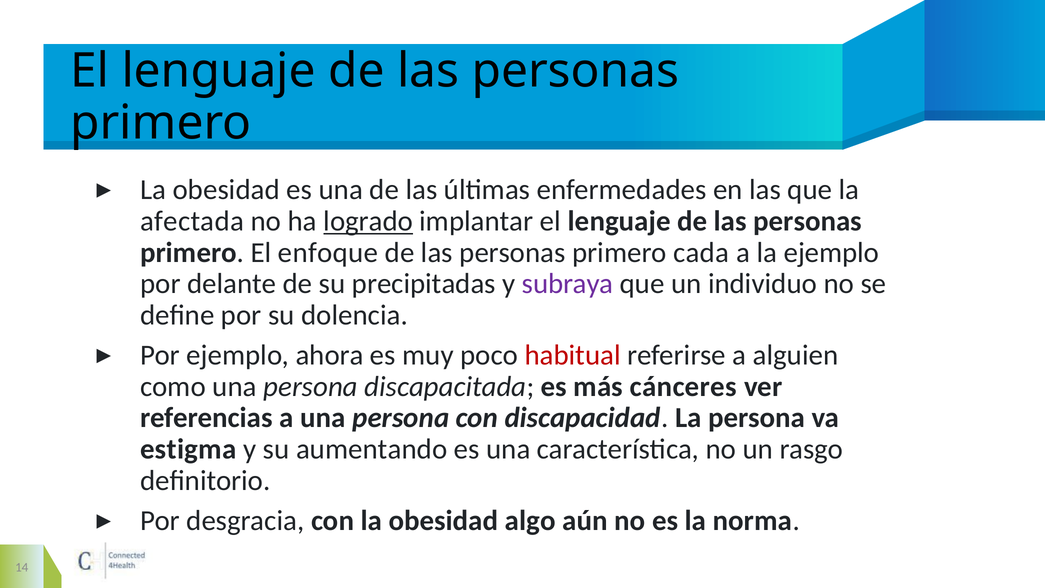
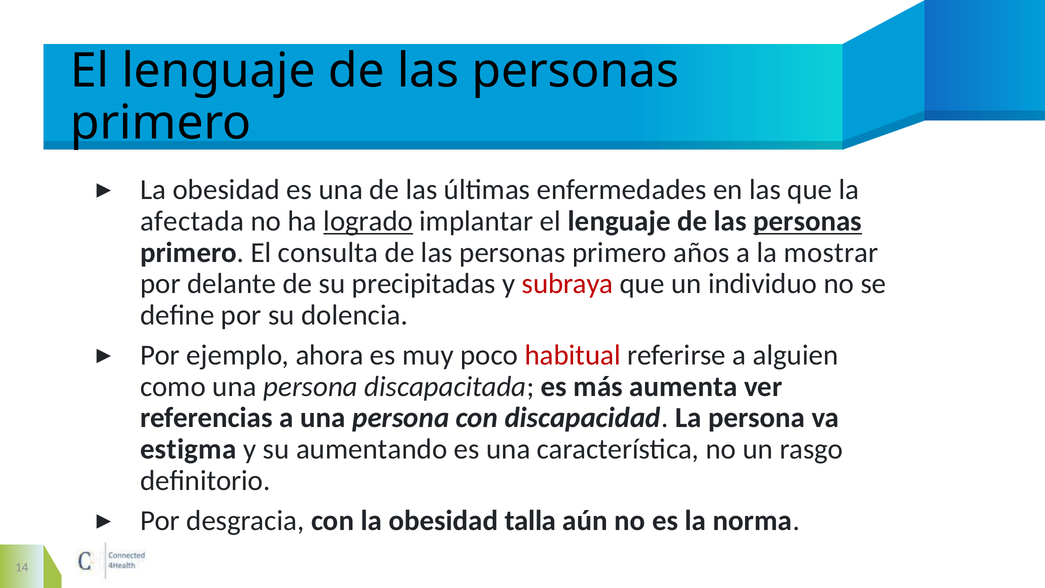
personas underline: none -> present (808, 221)
enfoque: enfoque -> consulta (328, 252)
cada: cada -> años (701, 252)
la ejemplo: ejemplo -> mostrar (831, 252)
subraya colour: purple -> red (568, 284)
cánceres: cánceres -> aumenta (683, 386)
algo: algo -> talla (530, 520)
